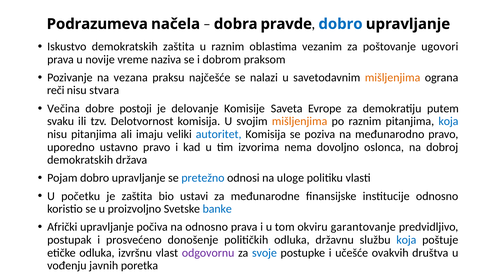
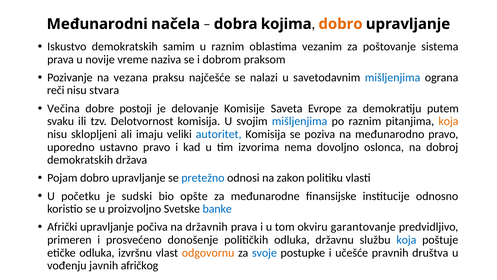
Podrazumeva: Podrazumeva -> Međunarodni (97, 24)
pravde: pravde -> kojima (286, 24)
dobro colour: blue -> orange (341, 24)
demokratskih zaštita: zaštita -> samim (179, 47)
ugovori: ugovori -> sistema (440, 47)
mišljenjima colour: orange -> blue (393, 77)
mišljenjima colour: orange -> blue (300, 121)
koja colour: blue -> orange (448, 121)
nisu pitanjima: pitanjima -> sklopljeni (94, 134)
uloge: uloge -> zakon (291, 178)
je zaštita: zaštita -> sudski (137, 196)
ustavi: ustavi -> opšte (194, 196)
na odnosno: odnosno -> državnih (207, 227)
postupak: postupak -> primeren (69, 240)
odgovornu colour: purple -> orange (208, 252)
ovakvih: ovakvih -> pravnih (390, 252)
poretka: poretka -> afričkog (140, 265)
